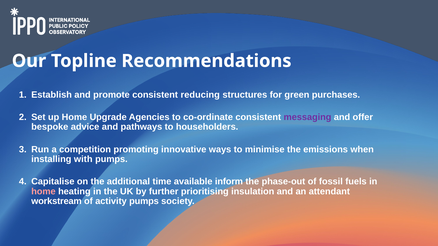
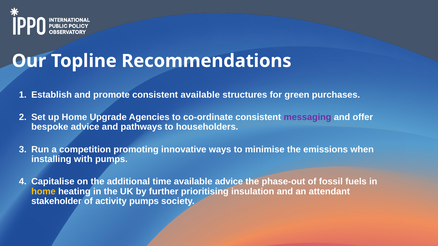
consistent reducing: reducing -> available (200, 95)
available inform: inform -> advice (229, 182)
home colour: pink -> yellow (43, 192)
workstream: workstream -> stakeholder (56, 202)
